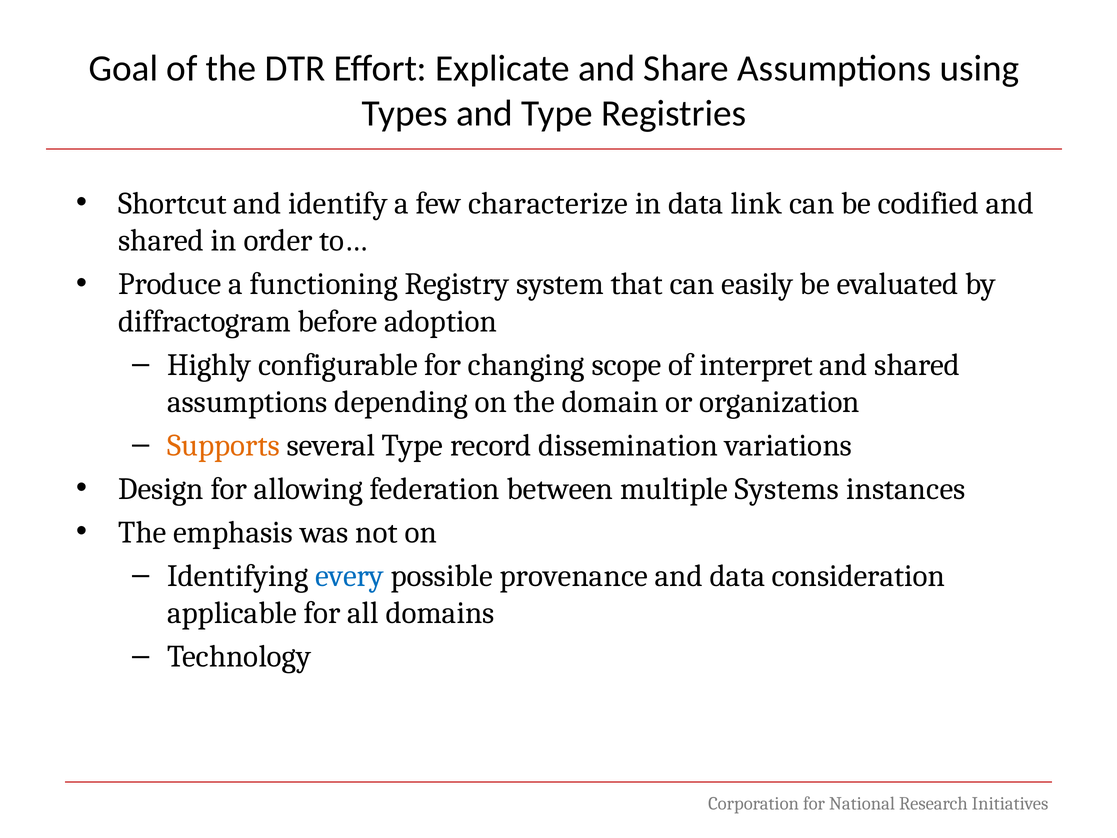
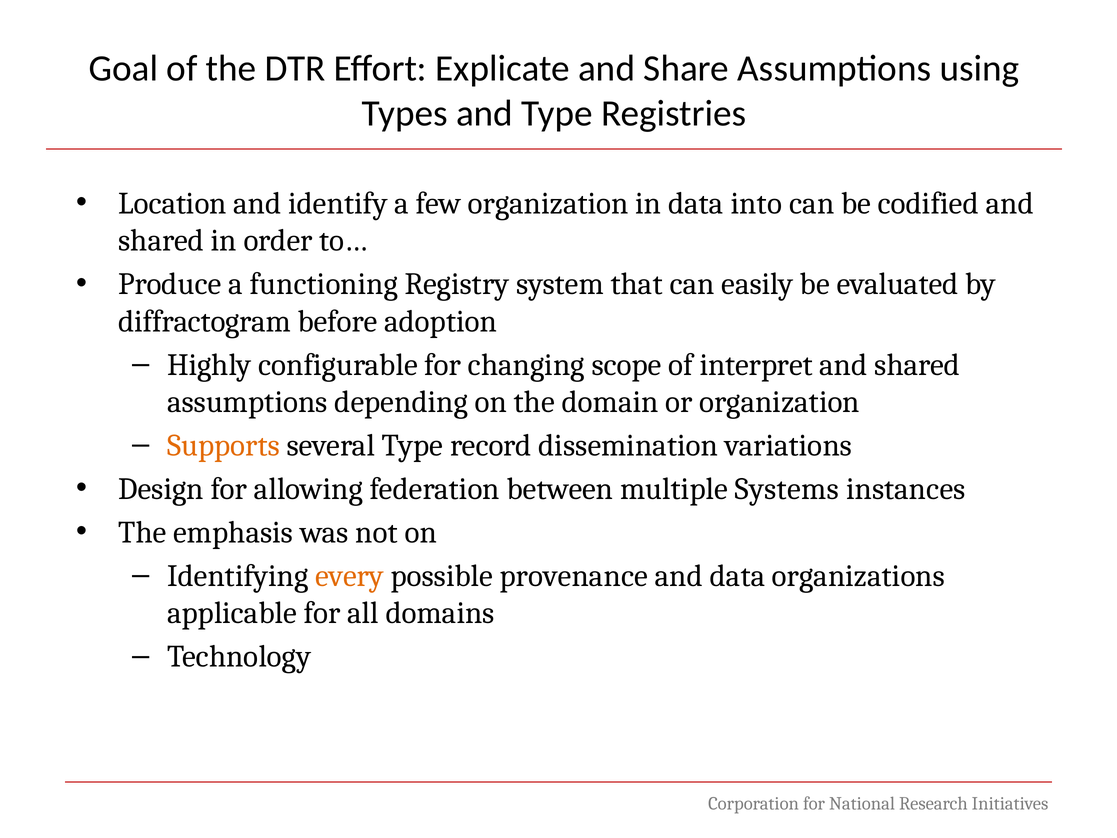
Shortcut: Shortcut -> Location (172, 203)
few characterize: characterize -> organization (548, 203)
link: link -> into (756, 203)
every colour: blue -> orange (350, 576)
consideration: consideration -> organizations (858, 576)
